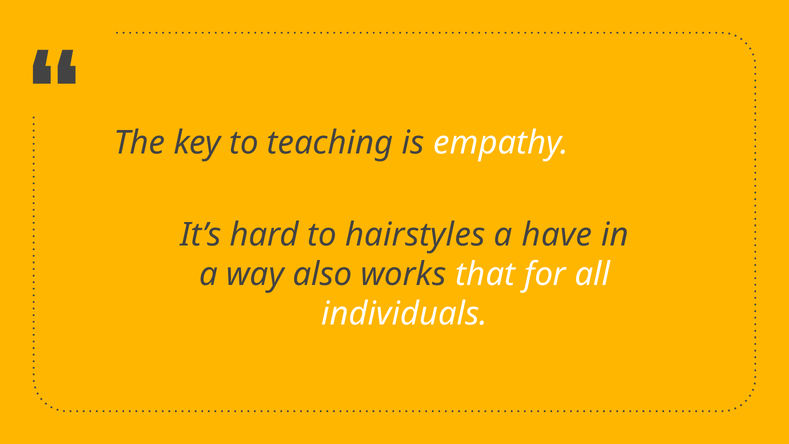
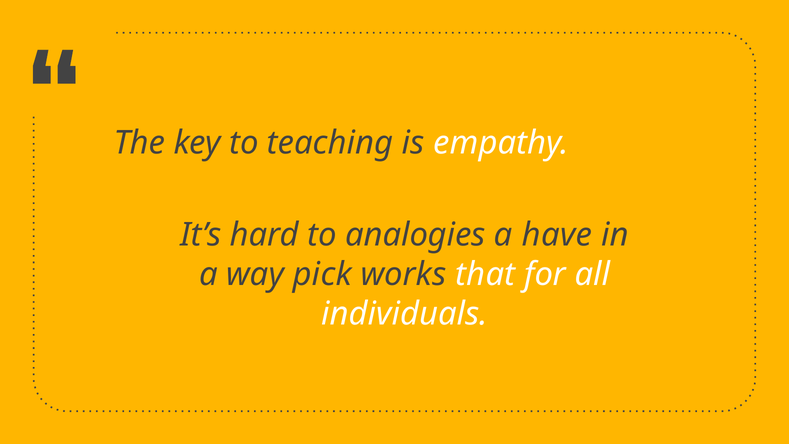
hairstyles: hairstyles -> analogies (415, 235)
also: also -> pick (322, 274)
